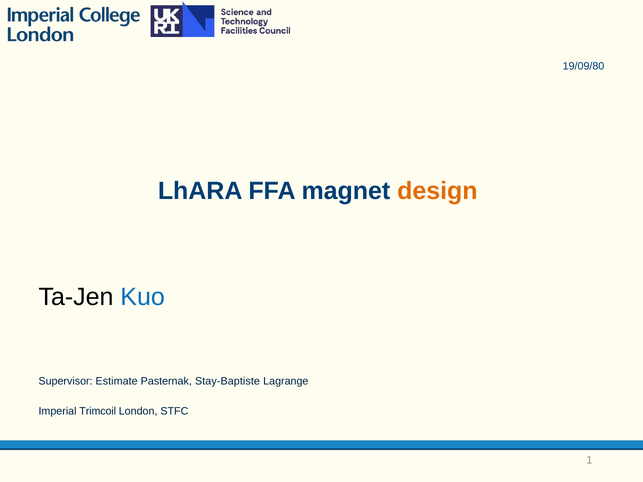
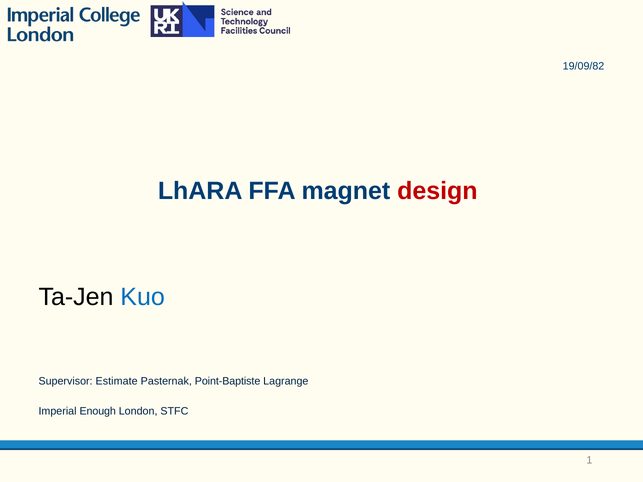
19/09/80: 19/09/80 -> 19/09/82 (584, 66)
design colour: orange -> red (437, 191)
Stay-Baptiste: Stay-Baptiste -> Point-Baptiste (228, 381)
Trimcoil: Trimcoil -> Enough (98, 411)
